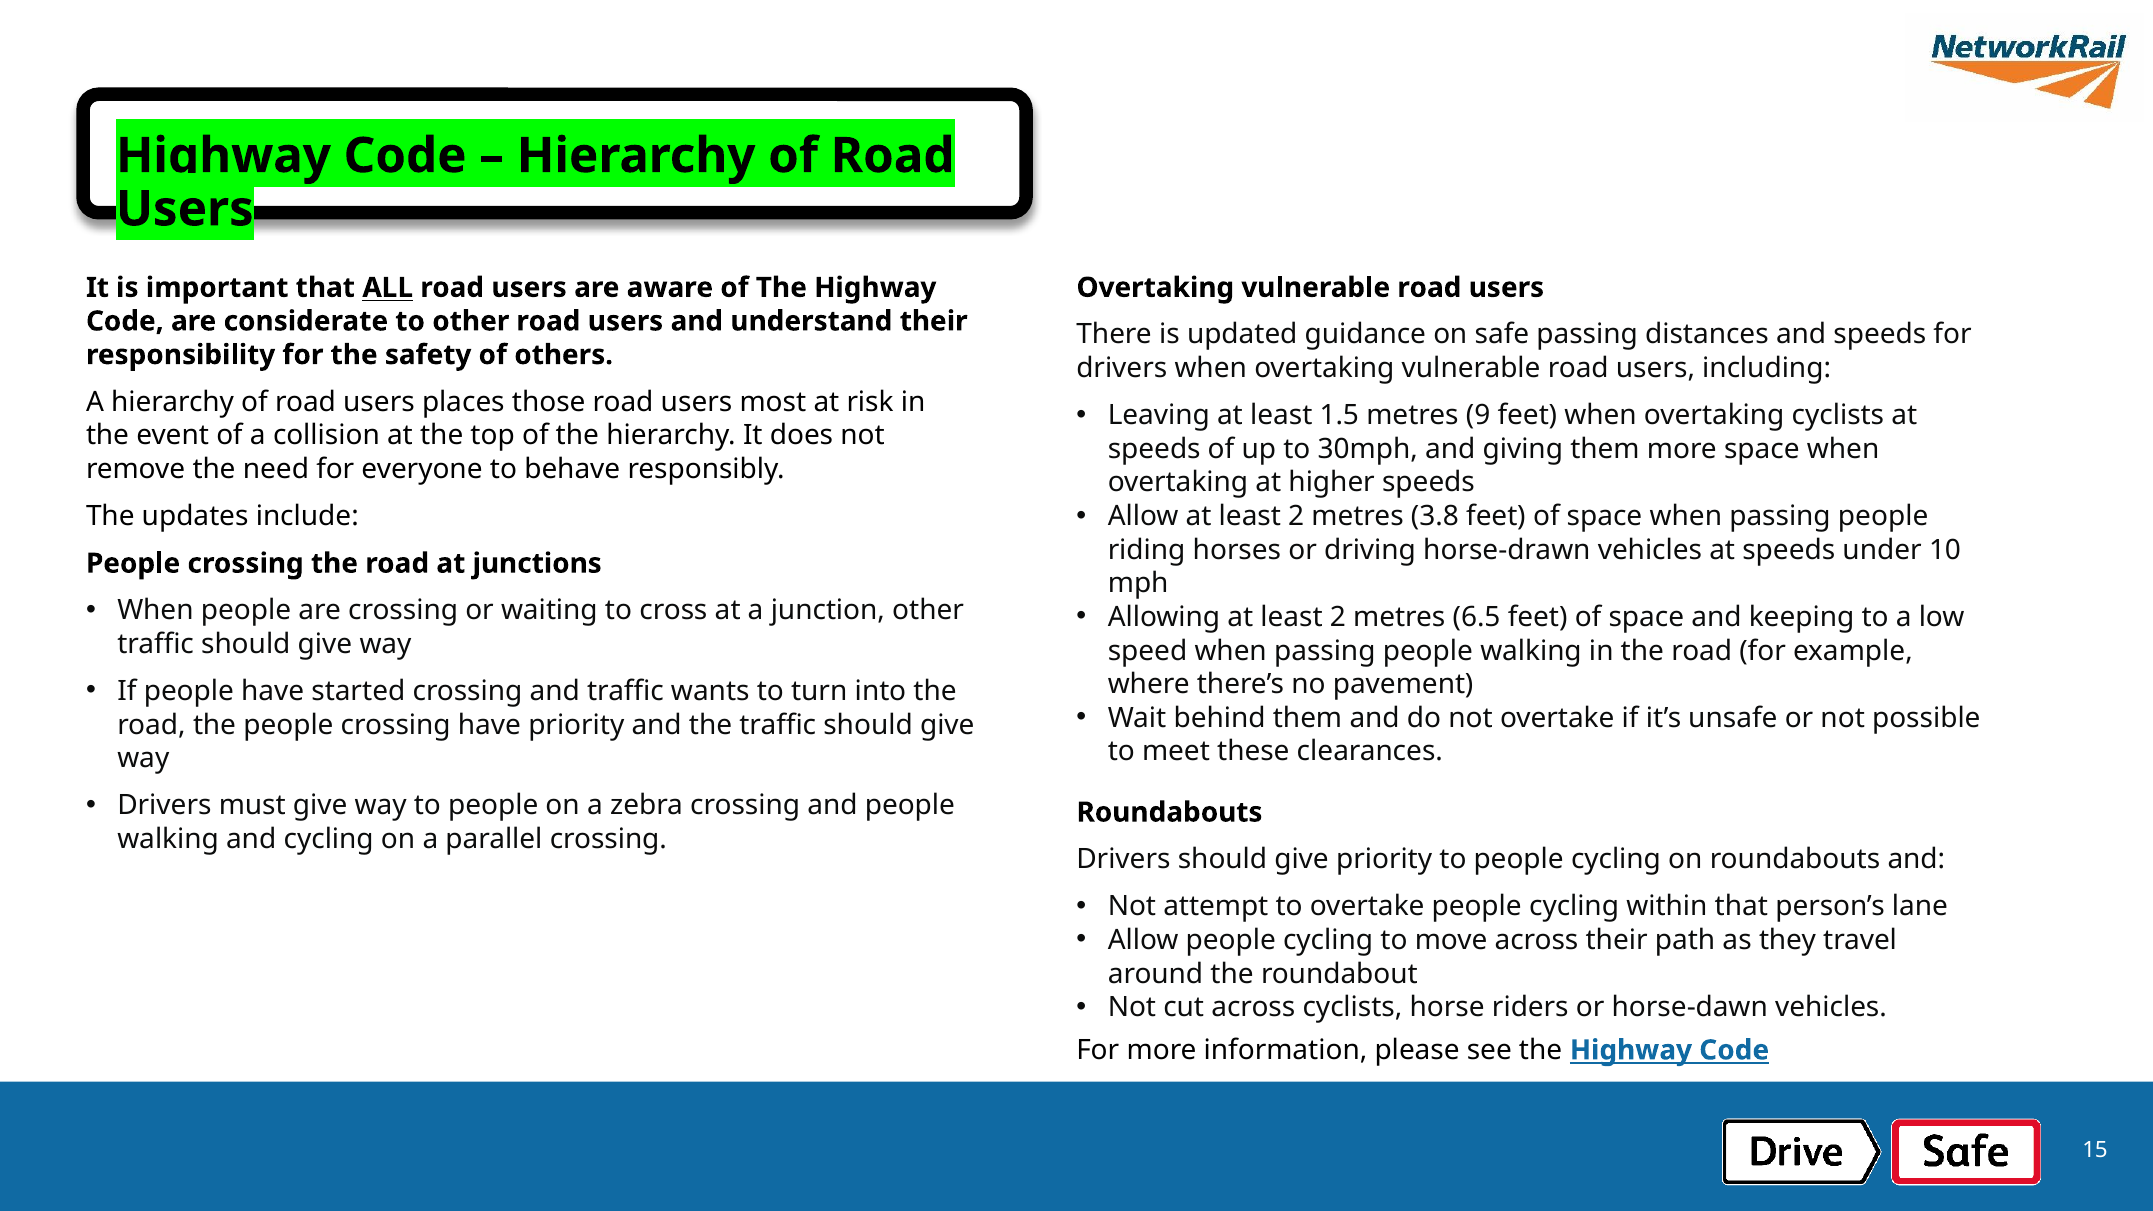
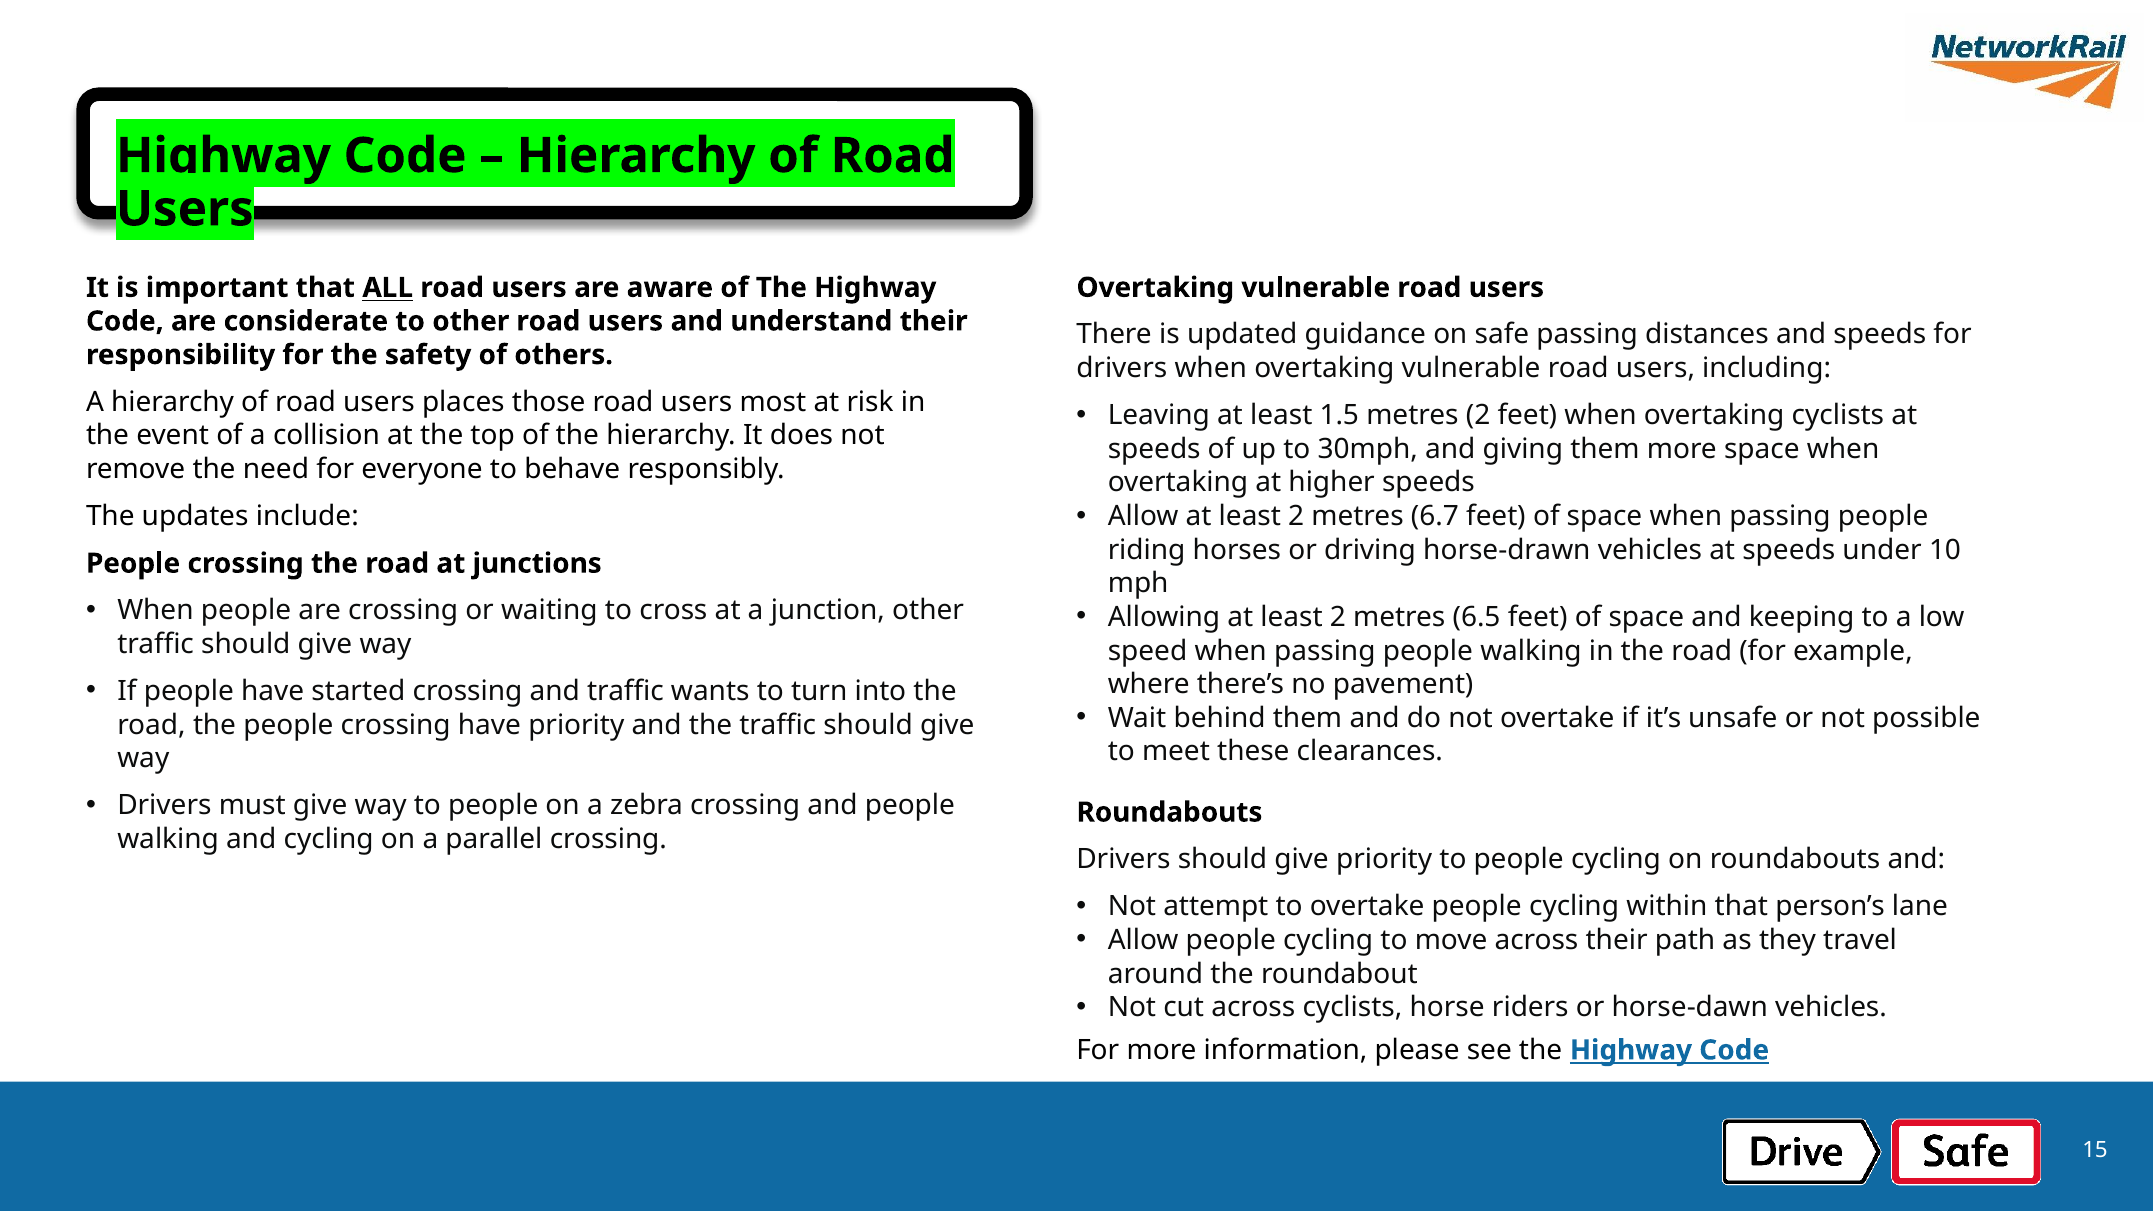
metres 9: 9 -> 2 (1478, 415)
3.8: 3.8 -> 6.7 (1435, 516)
